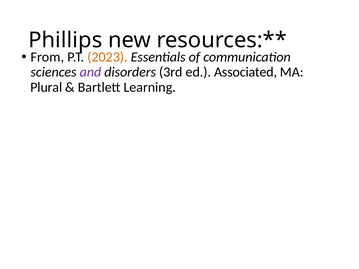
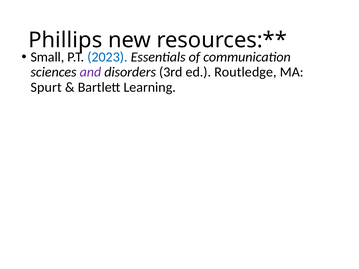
From: From -> Small (47, 57)
2023 colour: orange -> blue (107, 57)
Associated: Associated -> Routledge (245, 72)
Plural: Plural -> Spurt (46, 87)
